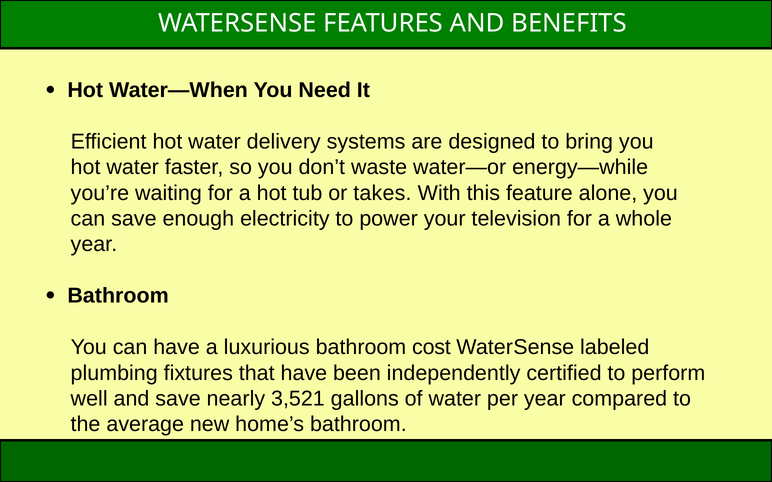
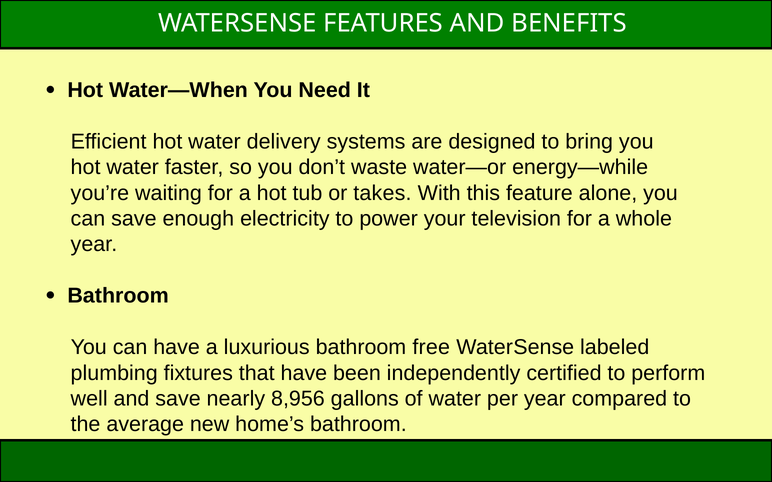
cost: cost -> free (431, 348)
3,521: 3,521 -> 8,956 (298, 399)
